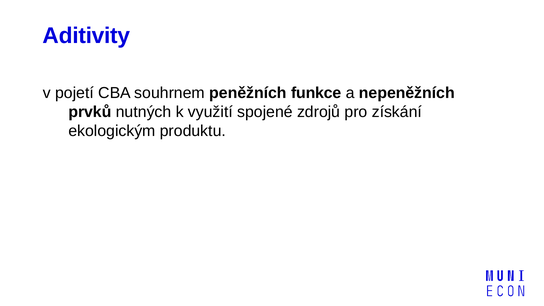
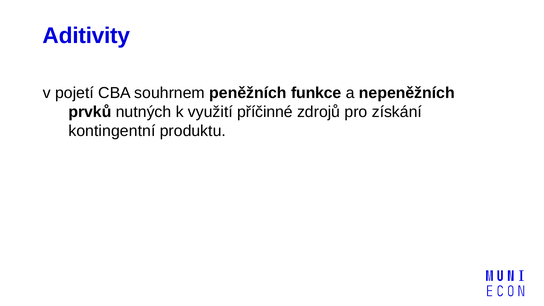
spojené: spojené -> příčinné (265, 112)
ekologickým: ekologickým -> kontingentní (112, 131)
